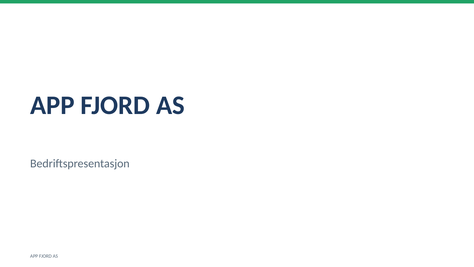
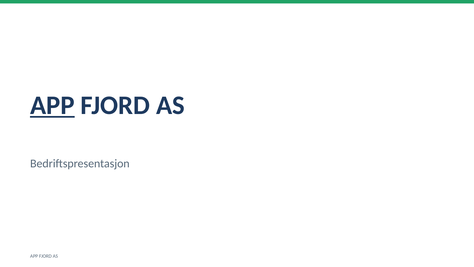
APP underline: none -> present (52, 105)
